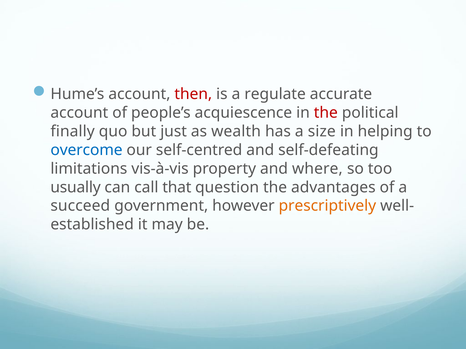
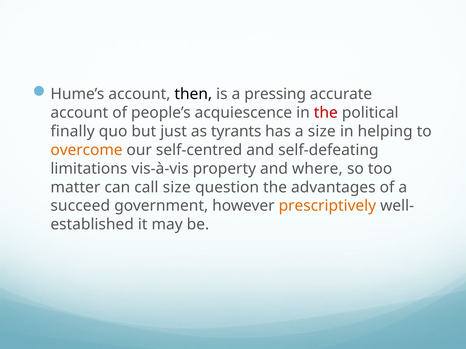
then colour: red -> black (193, 94)
regulate: regulate -> pressing (275, 94)
wealth: wealth -> tyrants (236, 132)
overcome colour: blue -> orange (87, 150)
usually: usually -> matter (75, 187)
call that: that -> size (177, 187)
